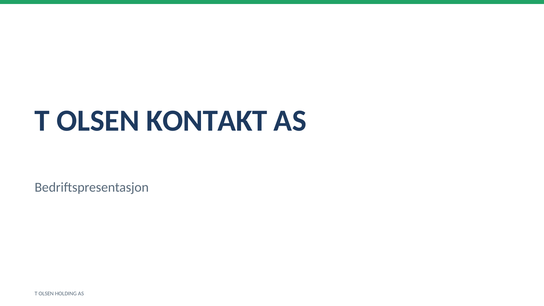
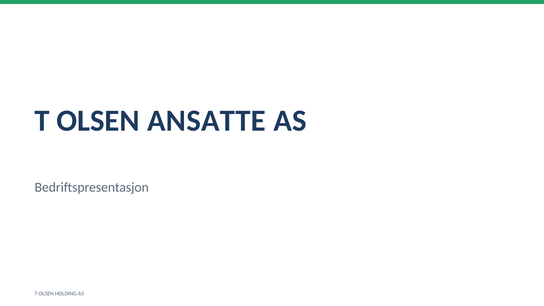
KONTAKT: KONTAKT -> ANSATTE (206, 121)
